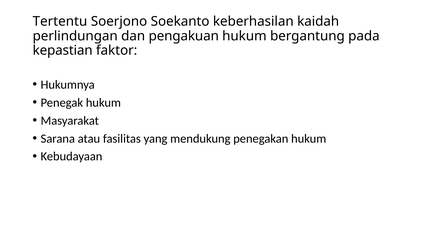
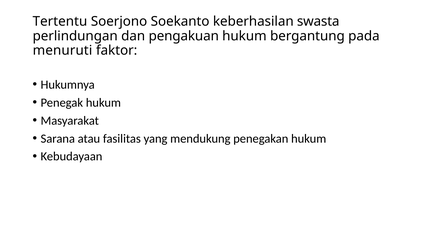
kaidah: kaidah -> swasta (318, 22)
kepastian: kepastian -> menuruti (63, 50)
